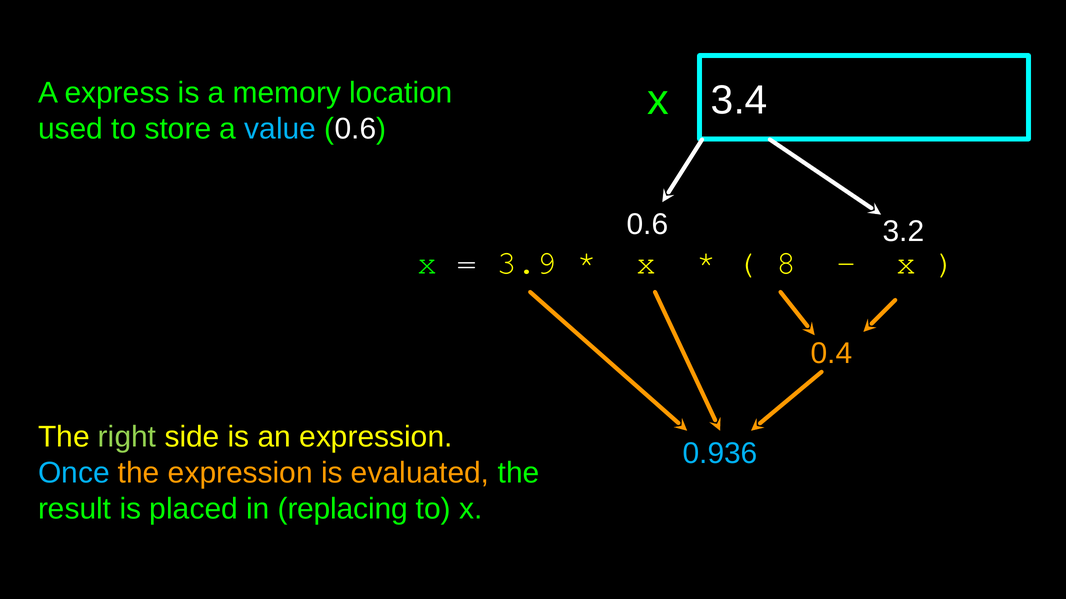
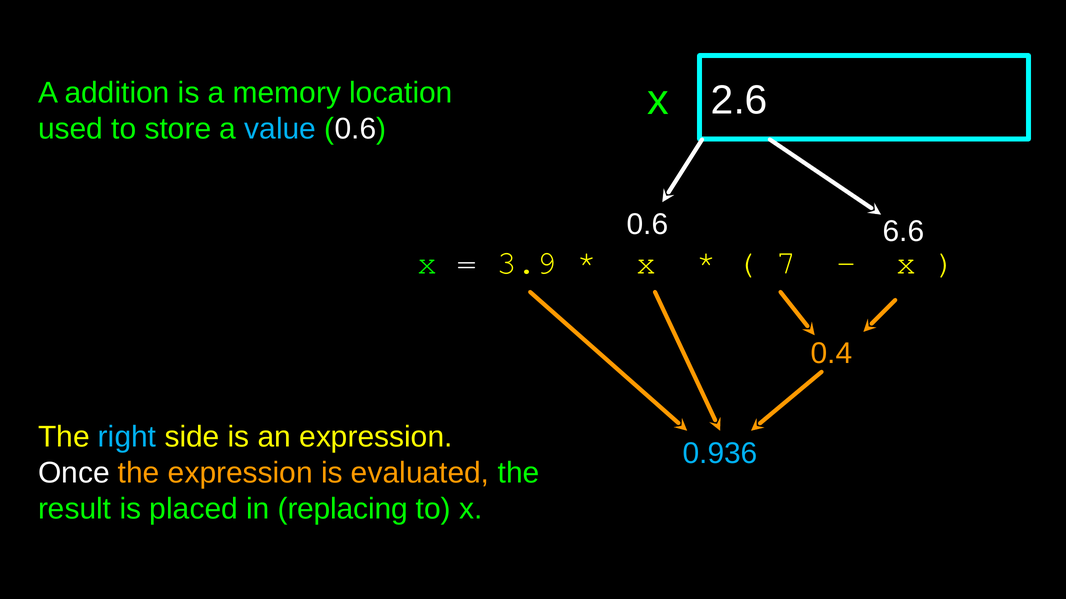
express: express -> addition (117, 93)
3.4: 3.4 -> 2.6 (739, 100)
3.2: 3.2 -> 6.6 (903, 232)
8: 8 -> 7 (786, 263)
right colour: light green -> light blue (127, 437)
Once colour: light blue -> white (74, 473)
